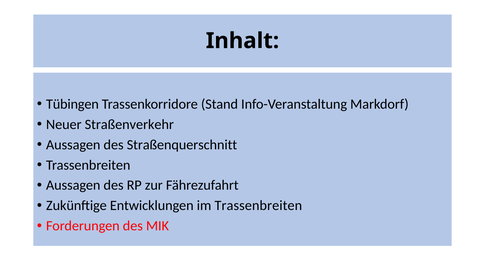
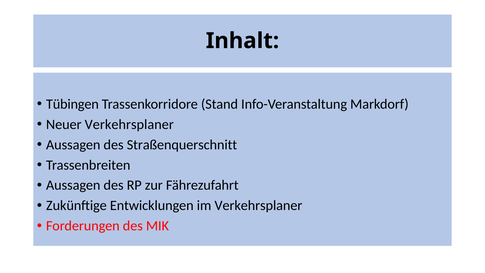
Neuer Straßenverkehr: Straßenverkehr -> Verkehrsplaner (129, 124)
im Trassenbreiten: Trassenbreiten -> Verkehrsplaner (258, 206)
